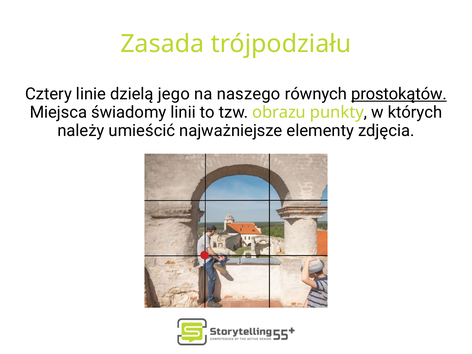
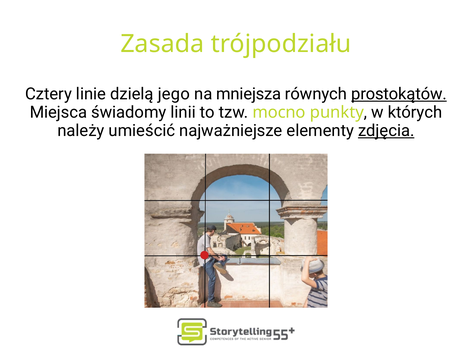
naszego: naszego -> mniejsza (249, 94)
obrazu: obrazu -> mocno (279, 112)
zdjęcia underline: none -> present (386, 131)
